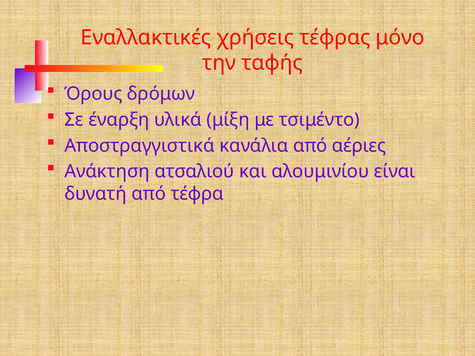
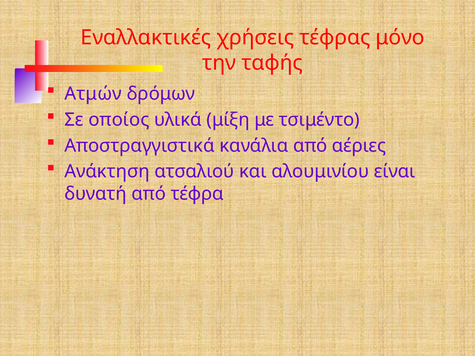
Όρους: Όρους -> Ατμών (93, 94)
έναρξη: έναρξη -> οποίος (119, 120)
